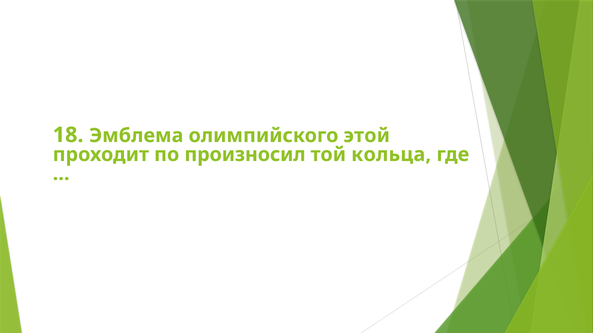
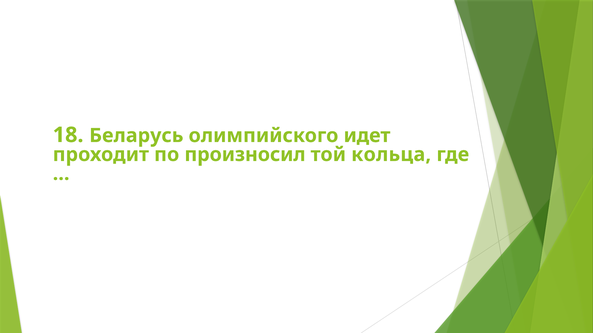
Эмблема: Эмблема -> Беларусь (136, 136)
этой: этой -> идет (367, 136)
